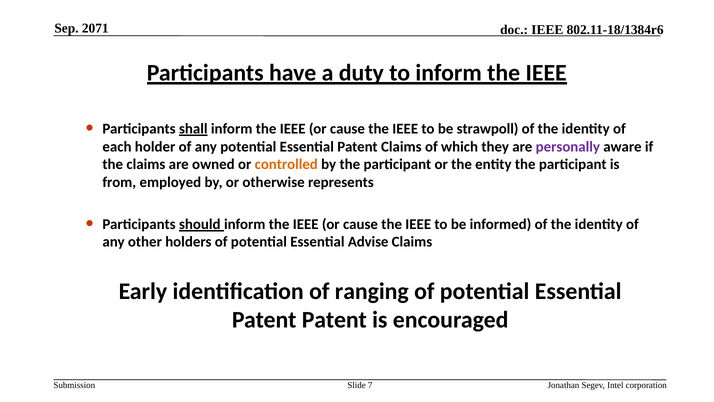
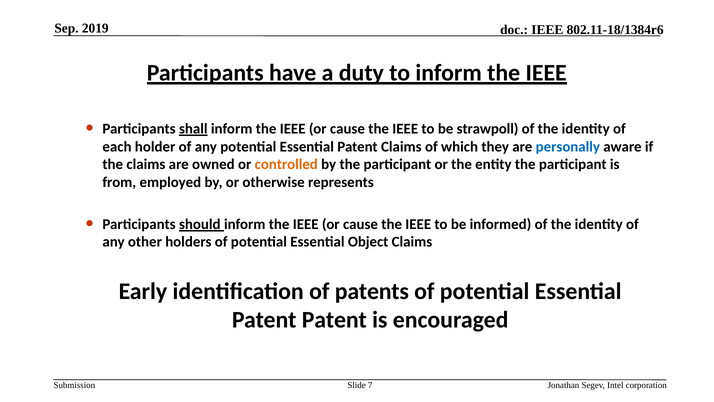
2071: 2071 -> 2019 (95, 28)
personally colour: purple -> blue (568, 147)
Advise: Advise -> Object (368, 242)
ranging: ranging -> patents (372, 291)
